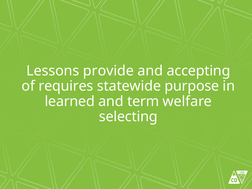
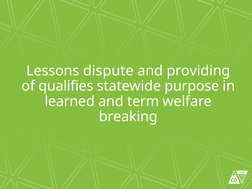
provide: provide -> dispute (108, 71)
accepting: accepting -> providing (198, 71)
requires: requires -> qualifies (66, 86)
selecting: selecting -> breaking (128, 117)
